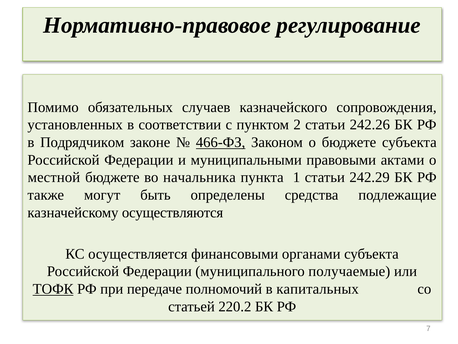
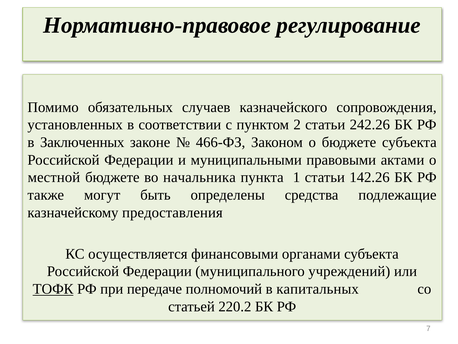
Подрядчиком: Подрядчиком -> Заключенных (82, 142)
466-ФЗ underline: present -> none (221, 142)
242.29: 242.29 -> 142.26 (370, 177)
осуществляются: осуществляются -> предоставления (172, 212)
получаемые: получаемые -> учреждений (349, 271)
